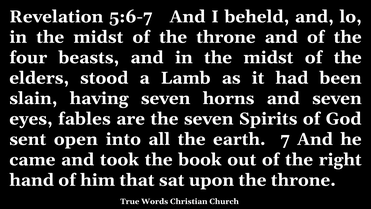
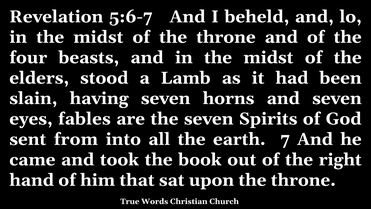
open: open -> from (76, 139)
